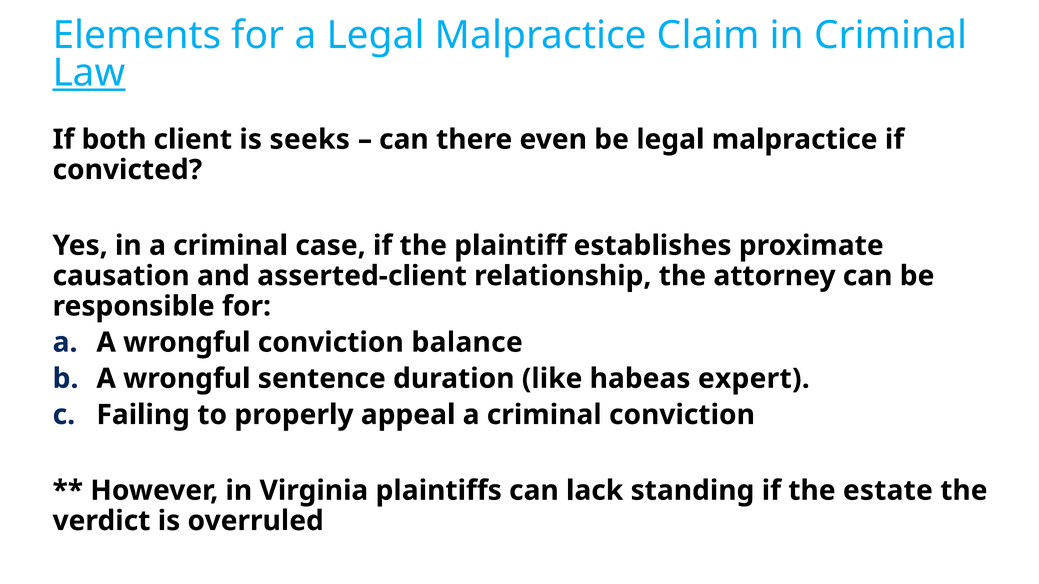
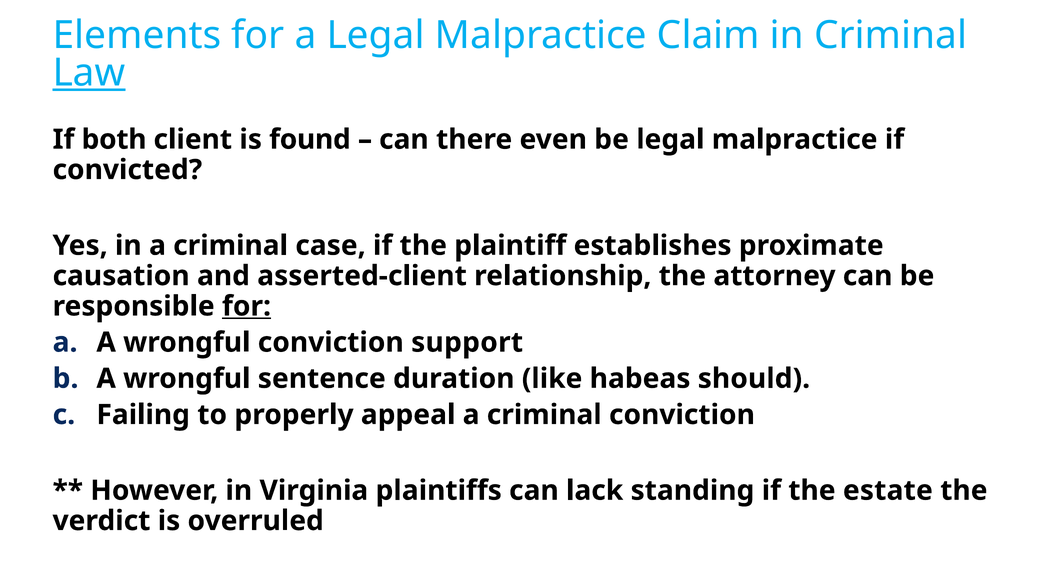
seeks: seeks -> found (310, 140)
for underline: none -> present (246, 306)
balance: balance -> support (467, 343)
expert: expert -> should (754, 379)
